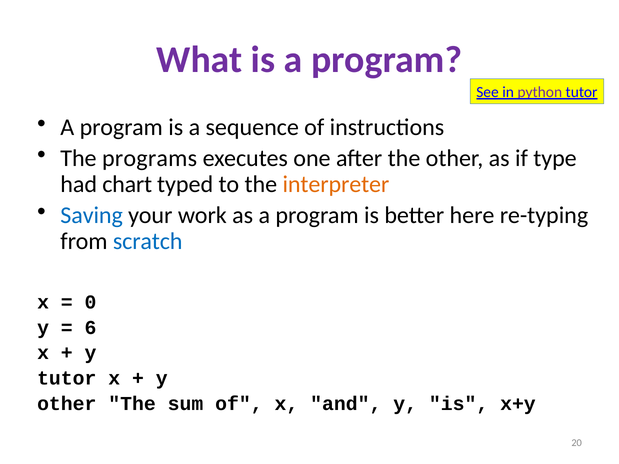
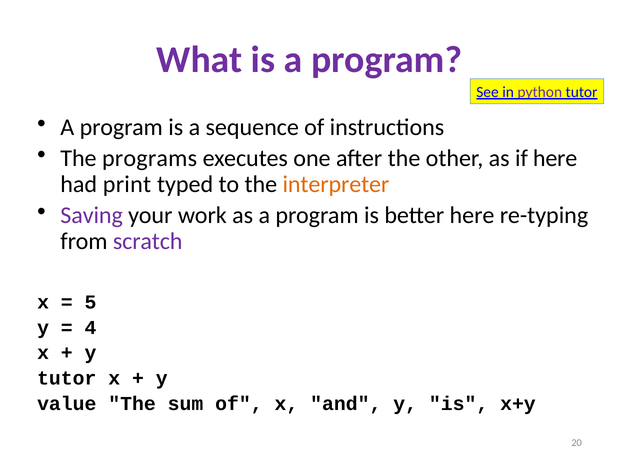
if type: type -> here (555, 159)
chart: chart -> print (127, 185)
Saving colour: blue -> purple (92, 215)
scratch colour: blue -> purple (148, 241)
0: 0 -> 5 (90, 302)
6: 6 -> 4 (90, 328)
other: other -> value (67, 404)
